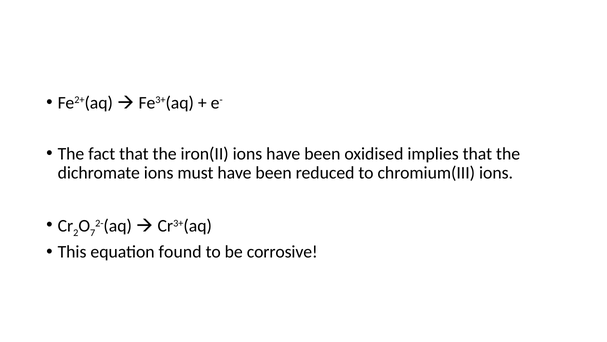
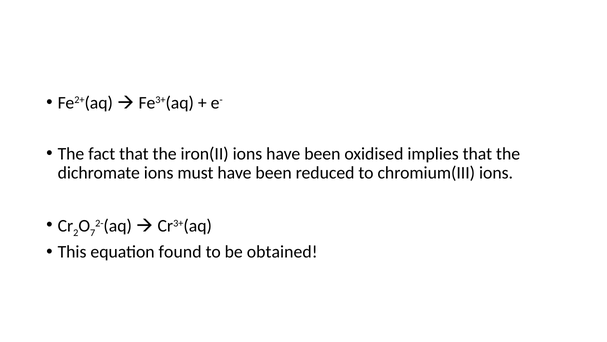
corrosive: corrosive -> obtained (282, 252)
